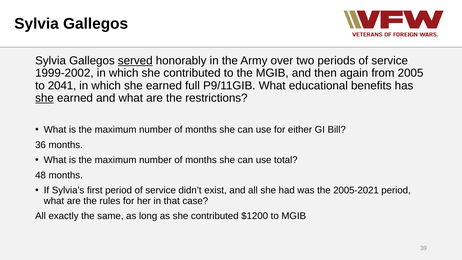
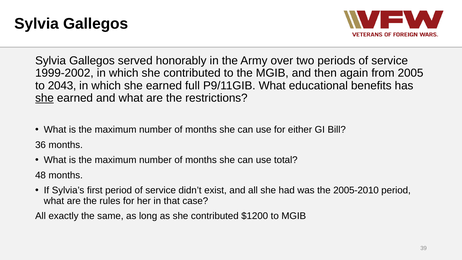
served underline: present -> none (135, 61)
2041: 2041 -> 2043 (62, 86)
2005-2021: 2005-2021 -> 2005-2010 (356, 190)
